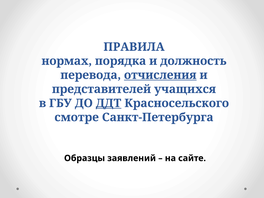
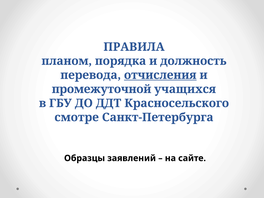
нормах: нормах -> планом (67, 61)
представителей: представителей -> промежуточной (102, 89)
ДДТ underline: present -> none (109, 103)
